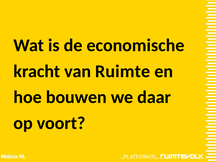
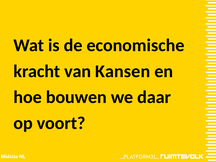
Ruimte: Ruimte -> Kansen (123, 71)
